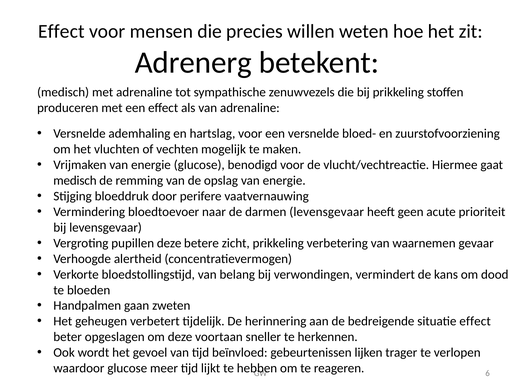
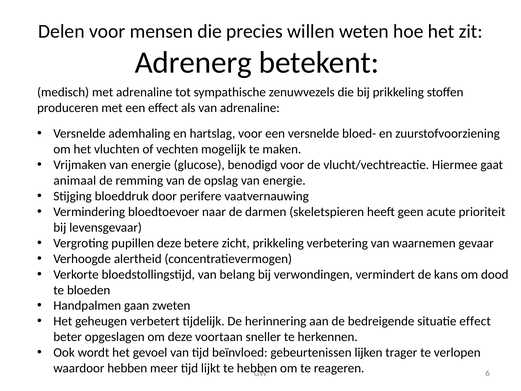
Effect: Effect -> Delen (61, 31)
medisch: medisch -> animaal (75, 180)
darmen levensgevaar: levensgevaar -> skeletspieren (327, 212)
waardoor glucose: glucose -> hebben (127, 368)
